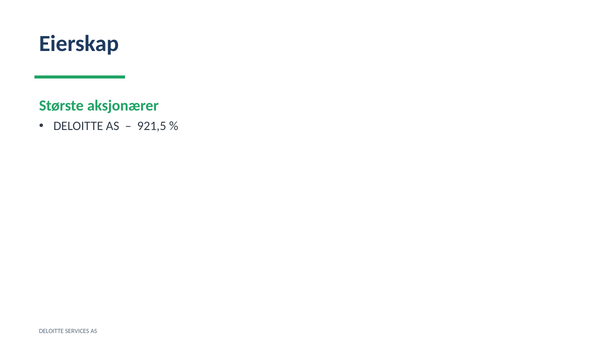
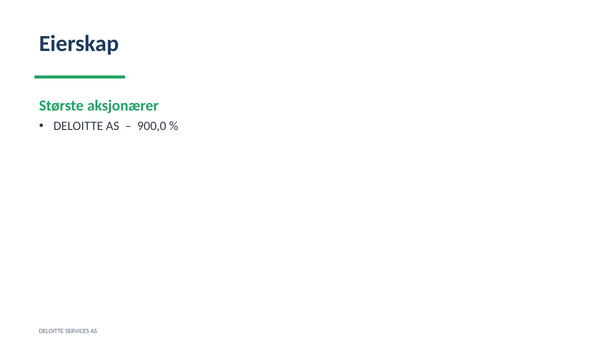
921,5: 921,5 -> 900,0 (152, 126)
